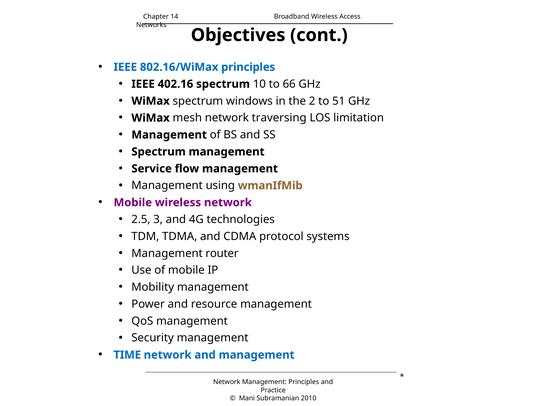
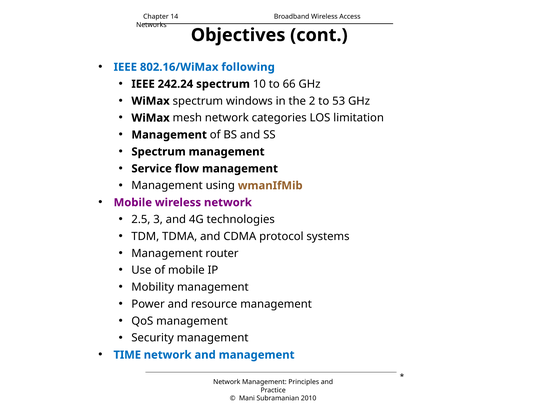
802.16/WiMax principles: principles -> following (248, 67)
402.16: 402.16 -> 242.24 (175, 84)
51: 51 -> 53 (339, 101)
traversing: traversing -> categories (279, 118)
